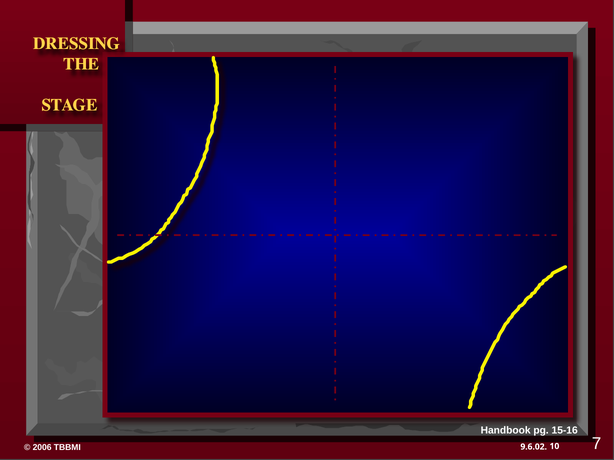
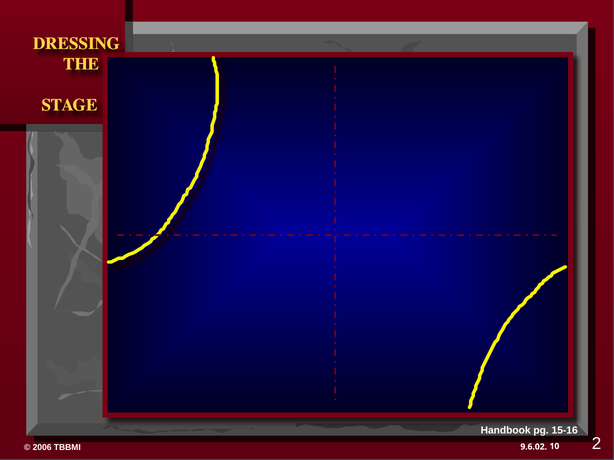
7: 7 -> 2 (597, 444)
